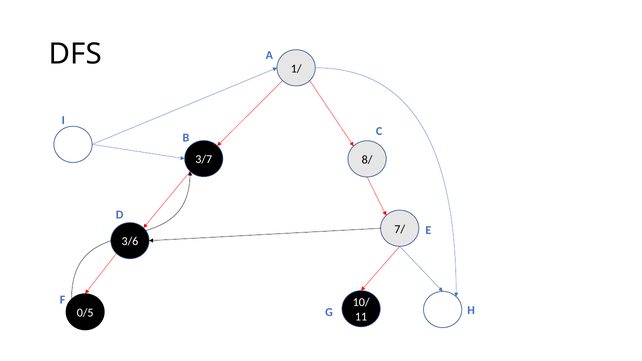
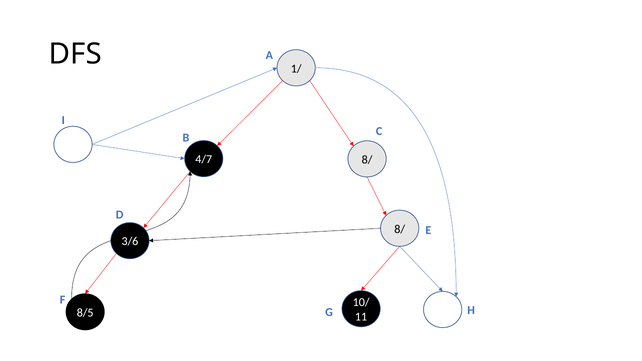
3/7: 3/7 -> 4/7 (204, 159)
7/: 7/ -> 8/ (400, 229)
0/5: 0/5 -> 8/5 (85, 313)
